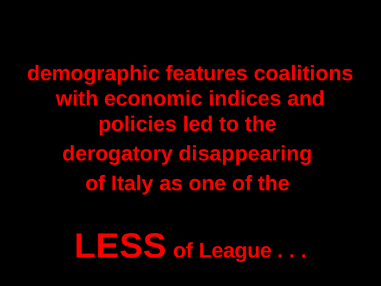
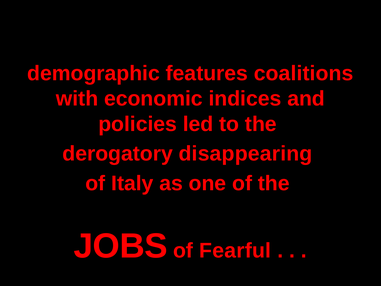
LESS: LESS -> JOBS (121, 246)
League: League -> Fearful (235, 250)
